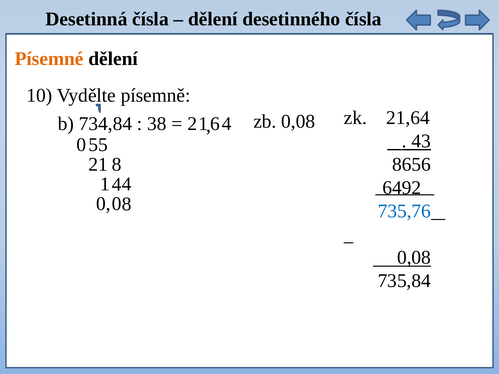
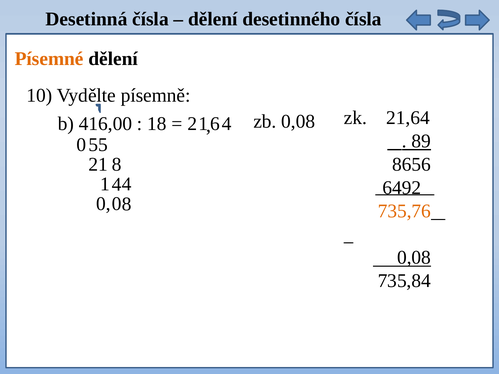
734,84: 734,84 -> 416,00 (106, 124)
38: 38 -> 18 (157, 124)
43: 43 -> 89 (421, 141)
735,76 colour: blue -> orange (404, 211)
